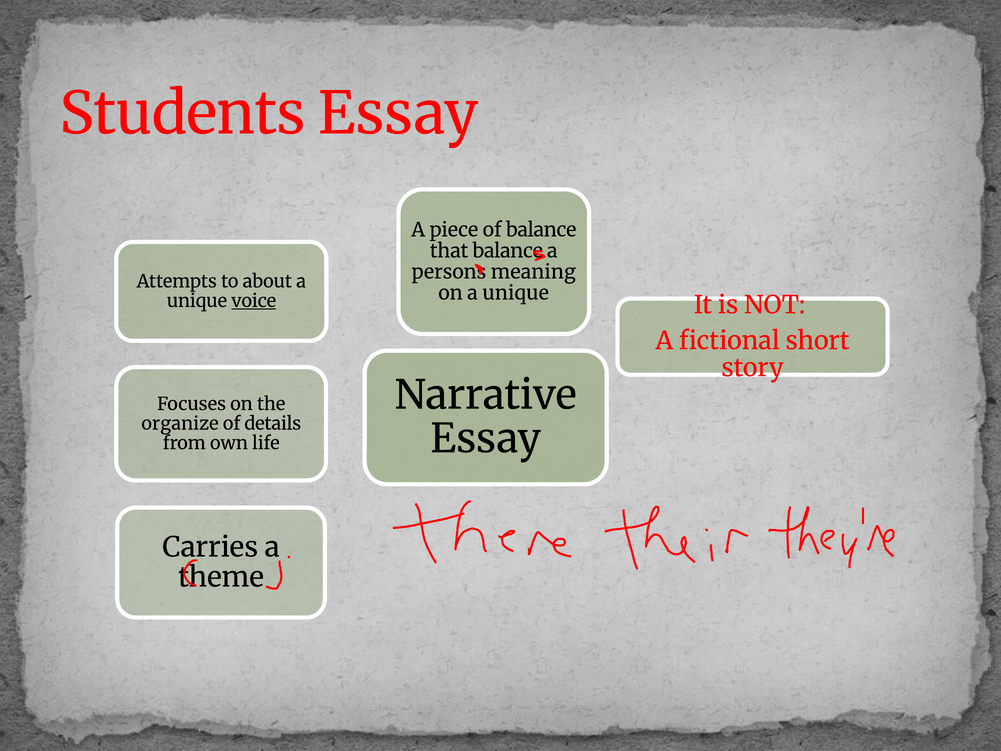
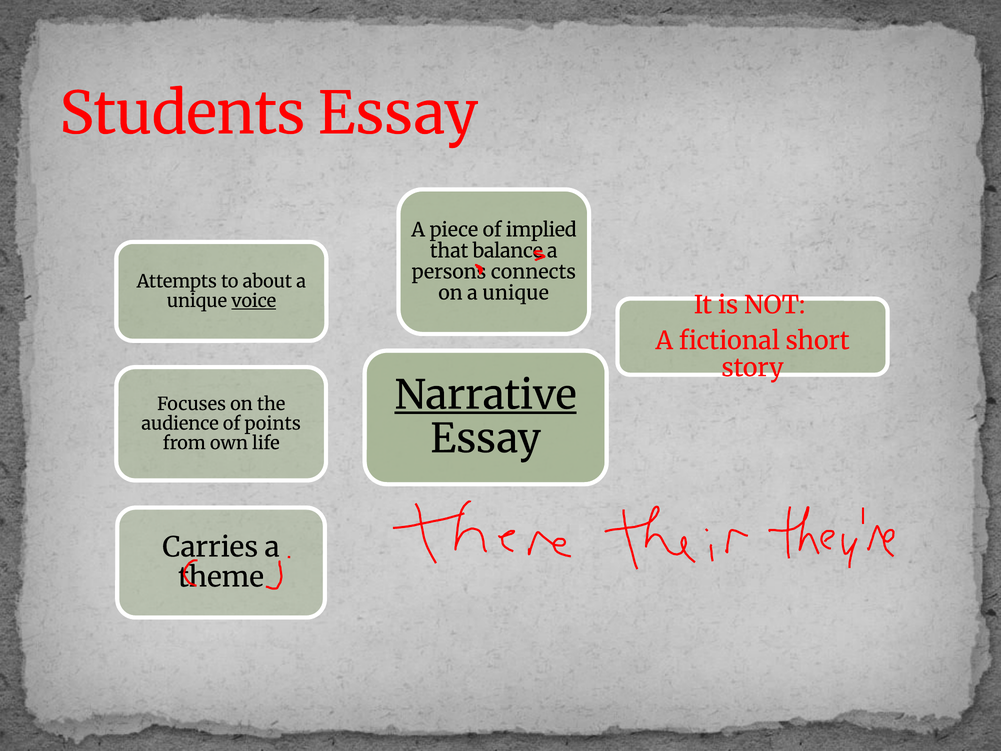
of balance: balance -> implied (541, 230)
meaning: meaning -> connects (533, 272)
Narrative underline: none -> present (486, 395)
organize: organize -> audience (180, 424)
details: details -> points (273, 424)
